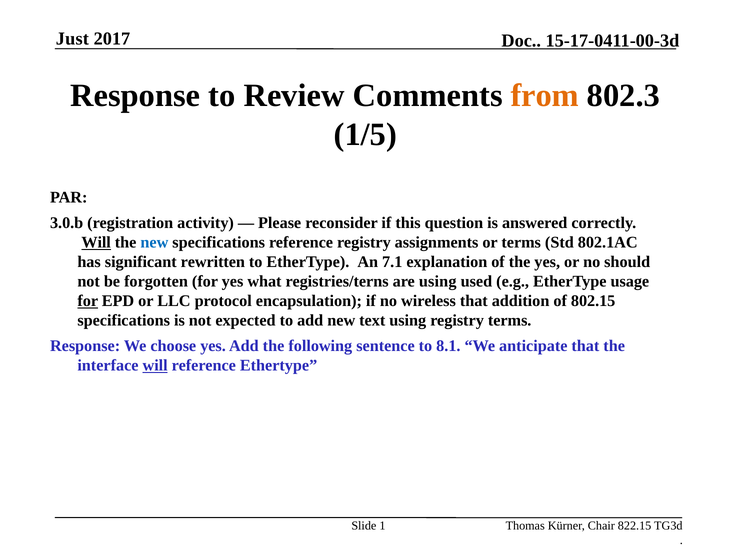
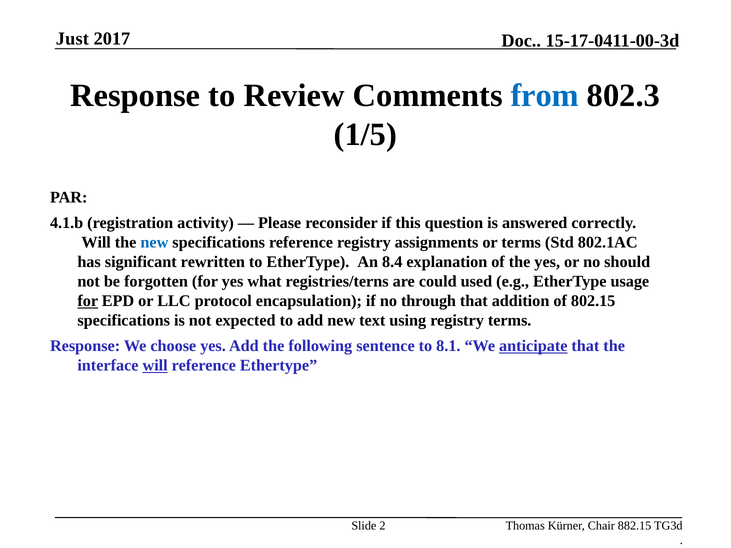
from colour: orange -> blue (545, 95)
3.0.b: 3.0.b -> 4.1.b (67, 223)
Will underline: present -> none (96, 242)
7.1: 7.1 -> 8.4 (392, 262)
are using: using -> could (438, 281)
wireless: wireless -> through (429, 301)
anticipate underline: none -> present (533, 346)
1: 1 -> 2 (382, 526)
822.15: 822.15 -> 882.15 (635, 526)
